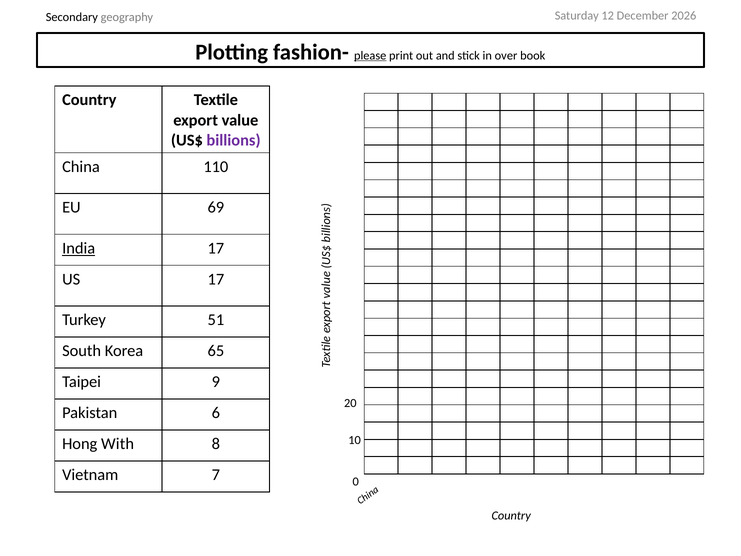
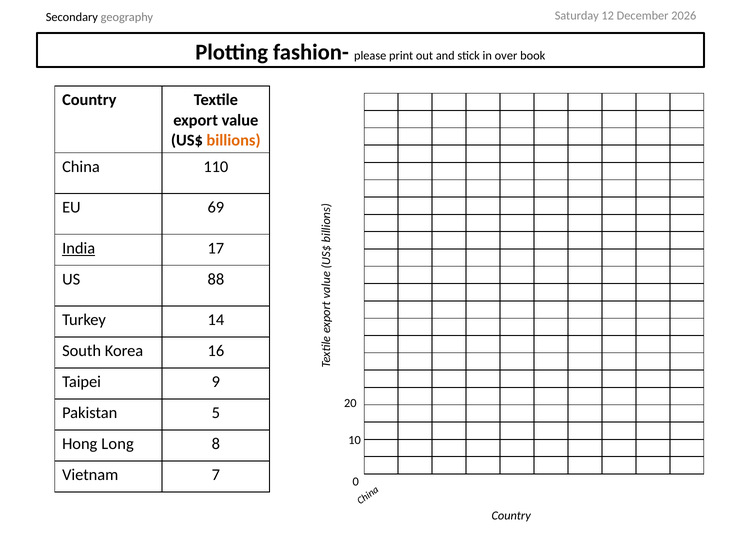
please underline: present -> none (370, 55)
billions colour: purple -> orange (234, 140)
US 17: 17 -> 88 (216, 279)
51: 51 -> 14 (216, 320)
65: 65 -> 16 (216, 351)
6: 6 -> 5 (216, 413)
With: With -> Long (118, 444)
